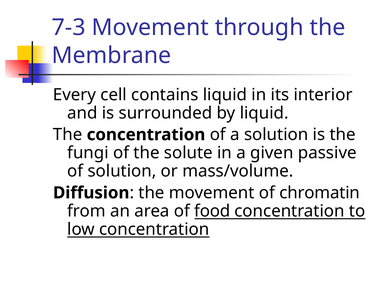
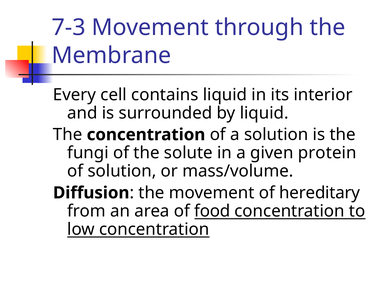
passive: passive -> protein (327, 153)
chromatin: chromatin -> hereditary (320, 193)
